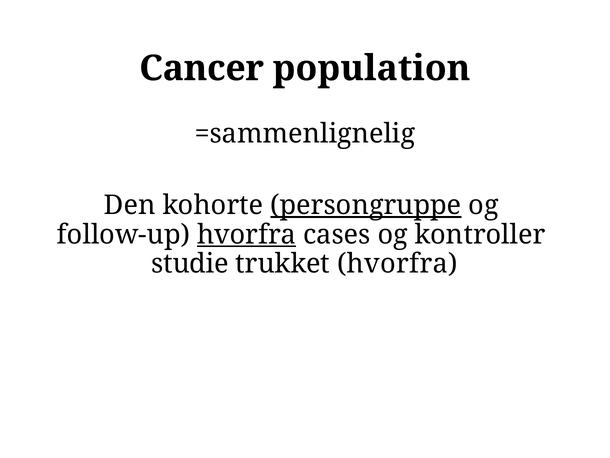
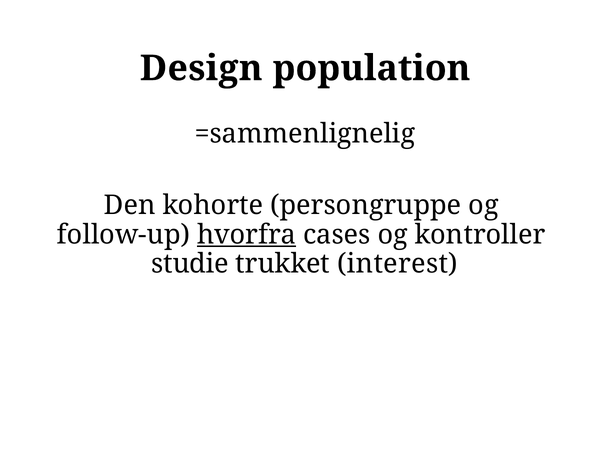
Cancer: Cancer -> Design (201, 68)
persongruppe underline: present -> none (366, 205)
trukket hvorfra: hvorfra -> interest (397, 264)
